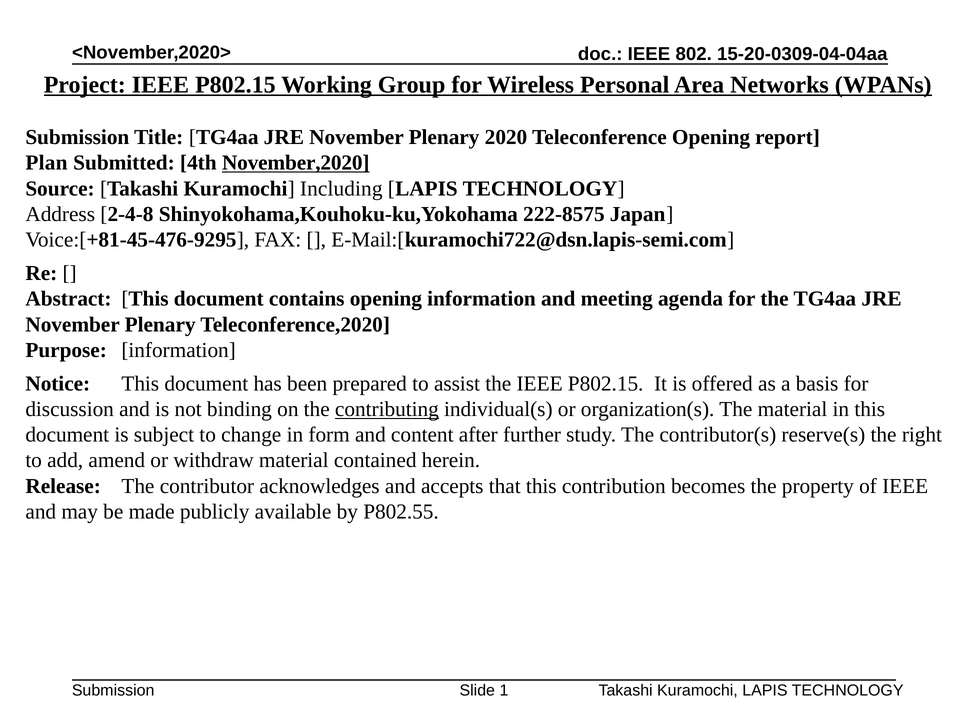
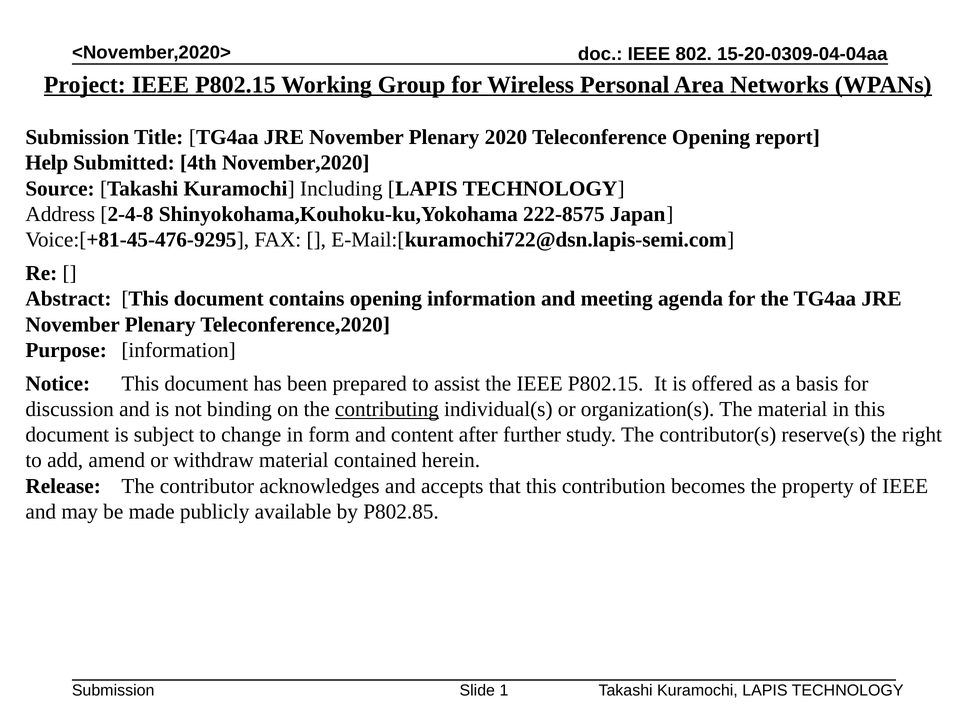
Plan: Plan -> Help (47, 163)
November,2020 underline: present -> none (296, 163)
P802.55: P802.55 -> P802.85 (401, 512)
